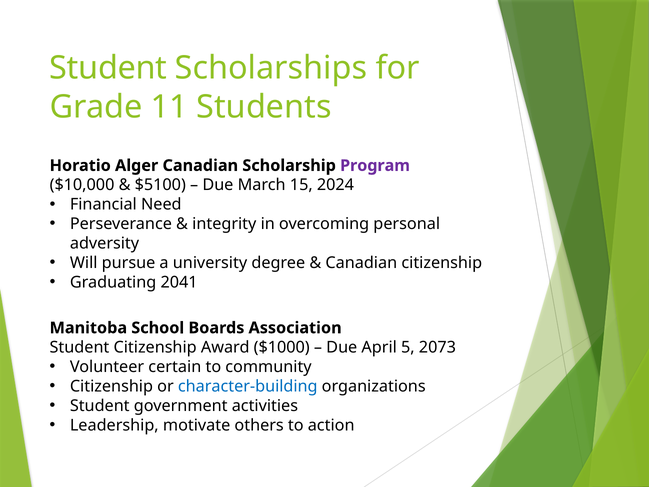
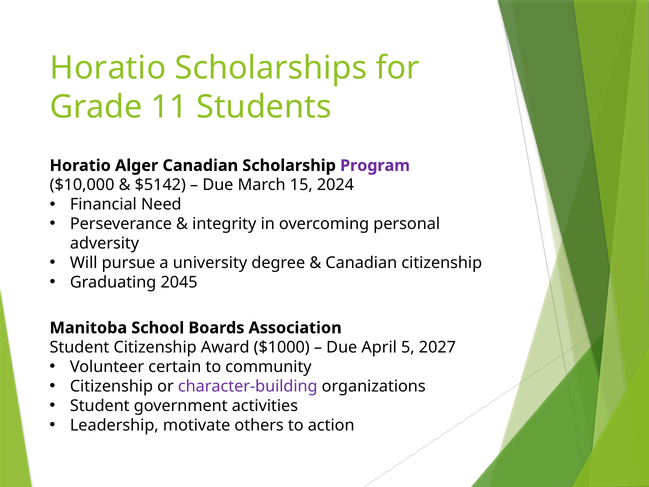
Student: Student -> Horatio (108, 68)
$5100: $5100 -> $5142 (160, 185)
2041: 2041 -> 2045 (179, 282)
2073: 2073 -> 2027 (437, 347)
character-building colour: blue -> purple (248, 386)
